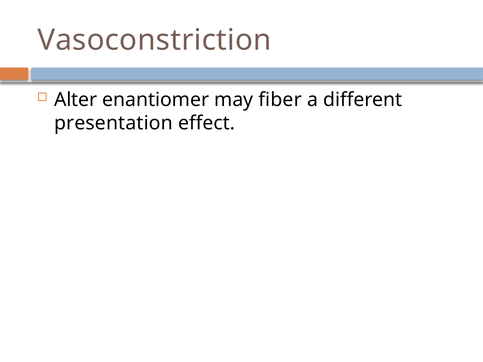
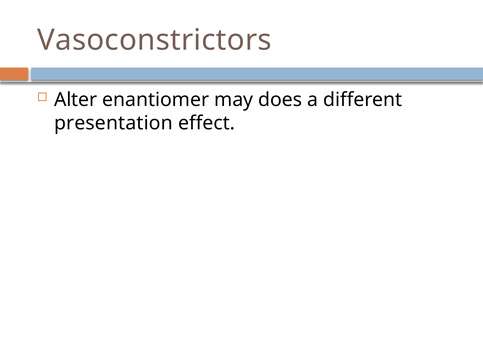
Vasoconstriction: Vasoconstriction -> Vasoconstrictors (154, 40)
fiber: fiber -> does (280, 100)
